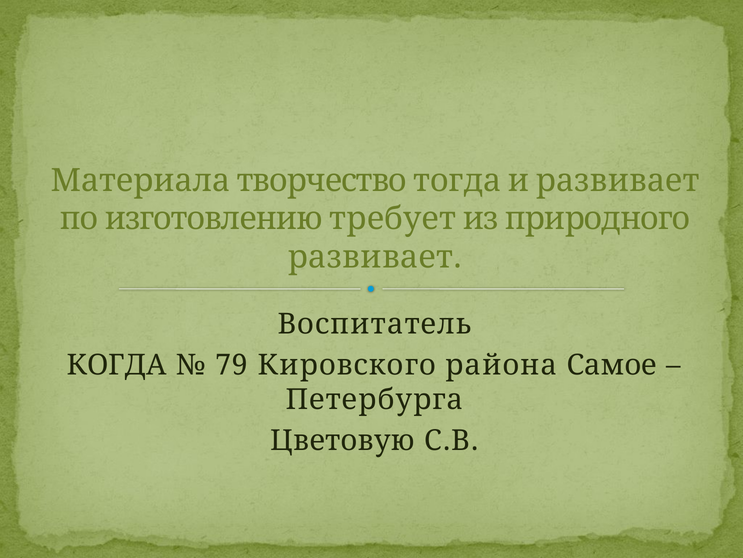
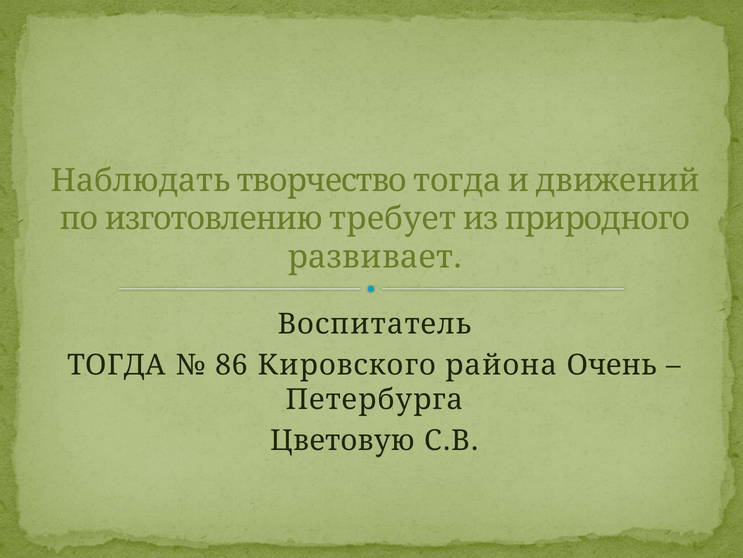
Материала: Материала -> Наблюдать (141, 180)
и развивает: развивает -> движений (618, 180)
КОГДА: КОГДА -> ТОГДА (116, 365)
79: 79 -> 86 (232, 365)
Самое: Самое -> Очень (612, 365)
